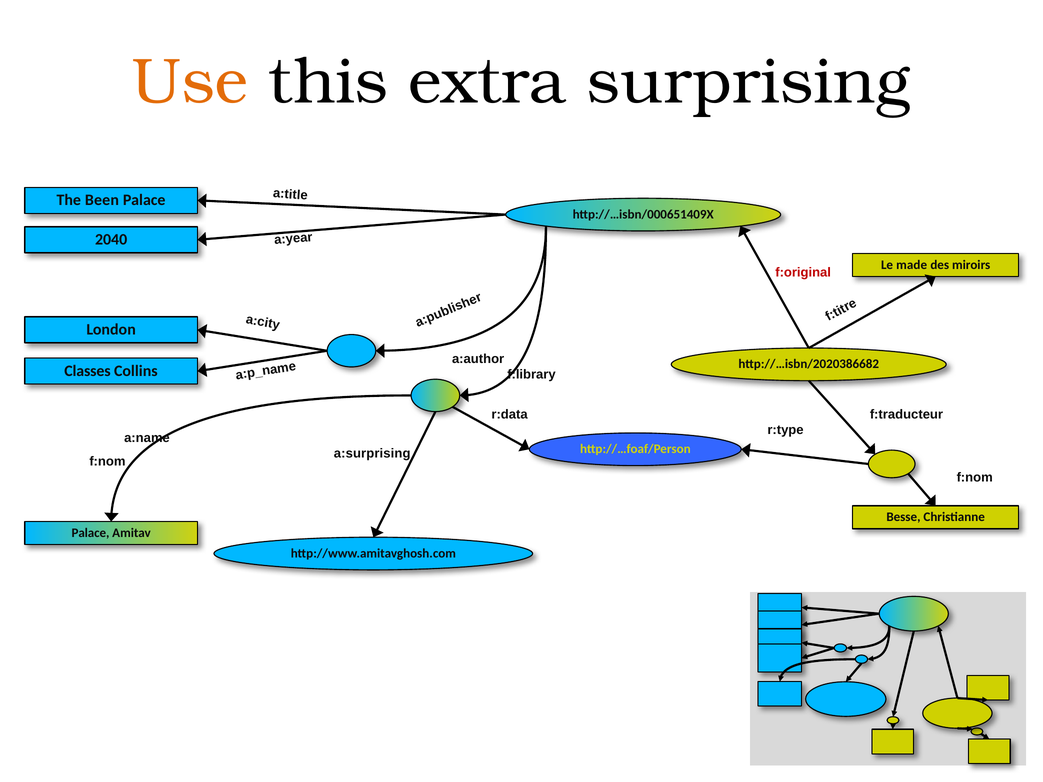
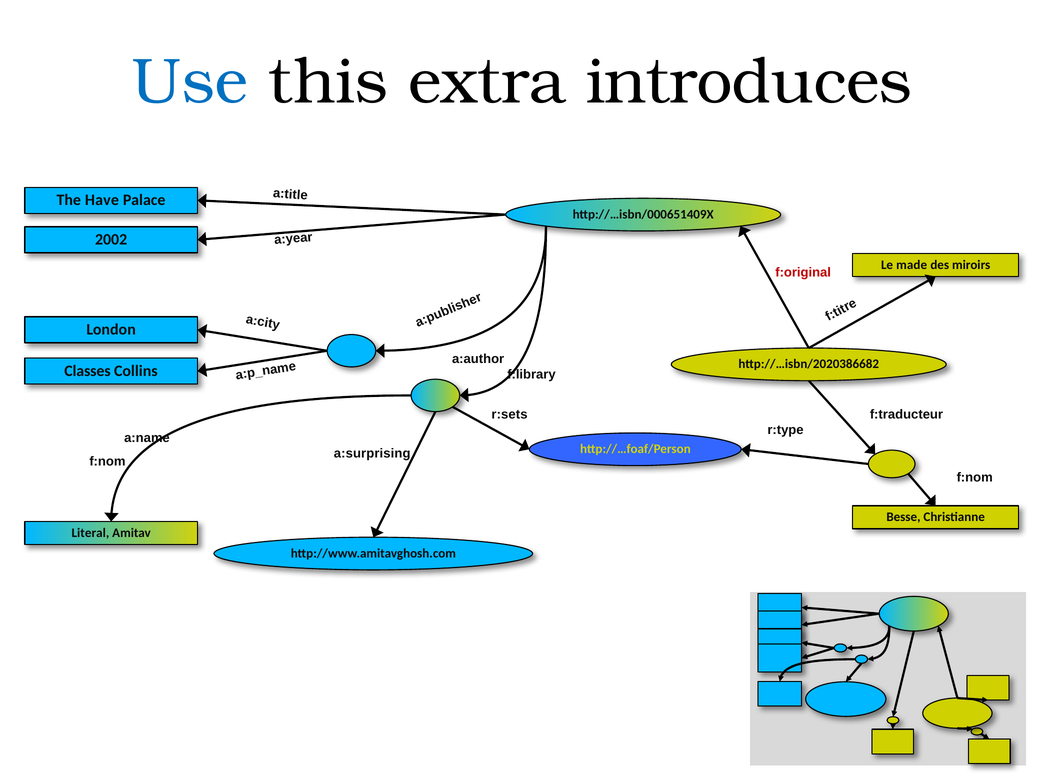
Use colour: orange -> blue (190, 82)
surprising: surprising -> introduces (749, 82)
Been: Been -> Have (102, 200)
2040: 2040 -> 2002 (111, 240)
r:data: r:data -> r:sets (510, 414)
Palace: Palace -> Literal (90, 533)
